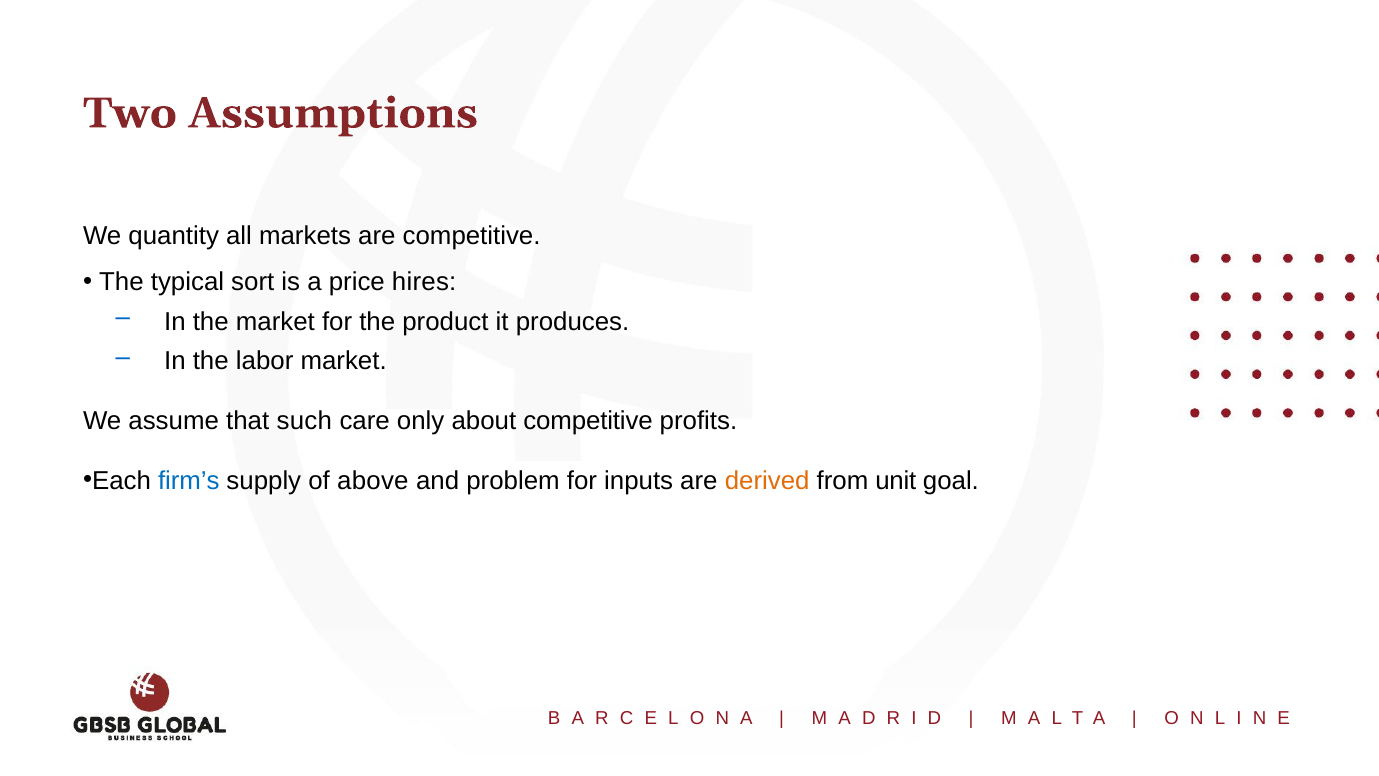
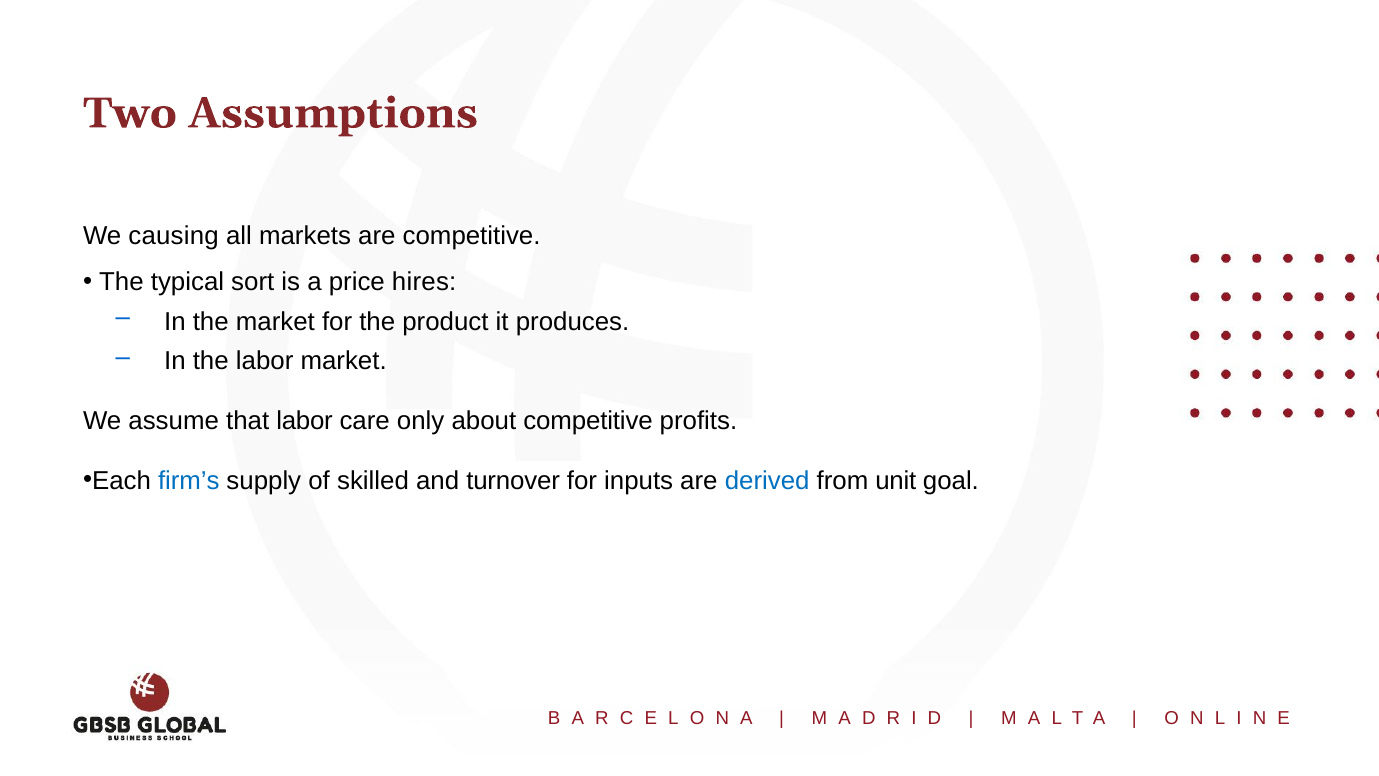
quantity: quantity -> causing (174, 236)
that such: such -> labor (305, 421)
above: above -> skilled (373, 481)
problem: problem -> turnover (513, 481)
derived colour: orange -> blue (767, 481)
